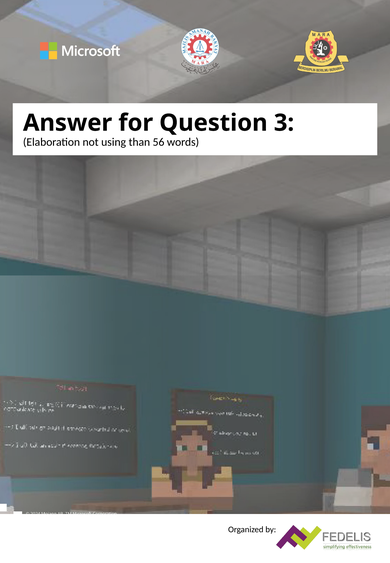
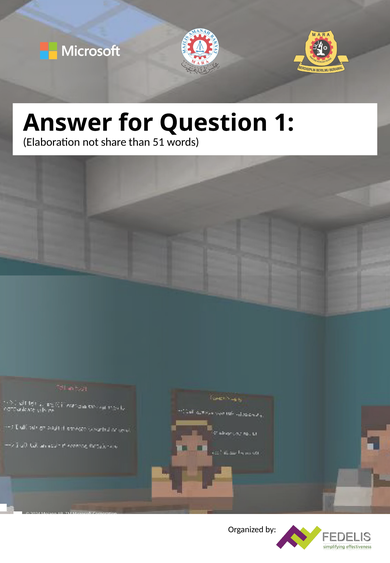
3: 3 -> 1 (284, 123)
using: using -> share (114, 142)
56: 56 -> 51 (159, 142)
